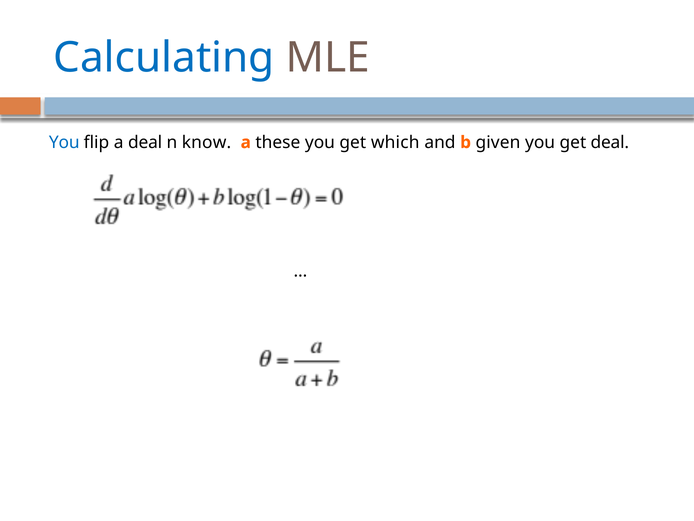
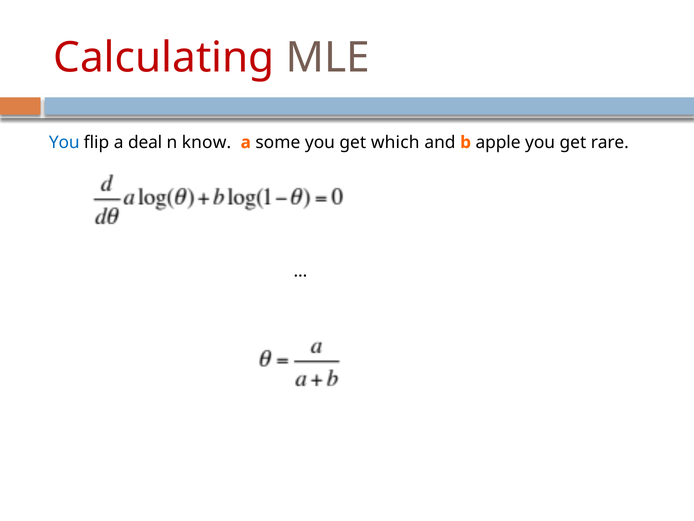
Calculating colour: blue -> red (164, 58)
these: these -> some (278, 142)
given: given -> apple (498, 142)
get deal: deal -> rare (610, 142)
